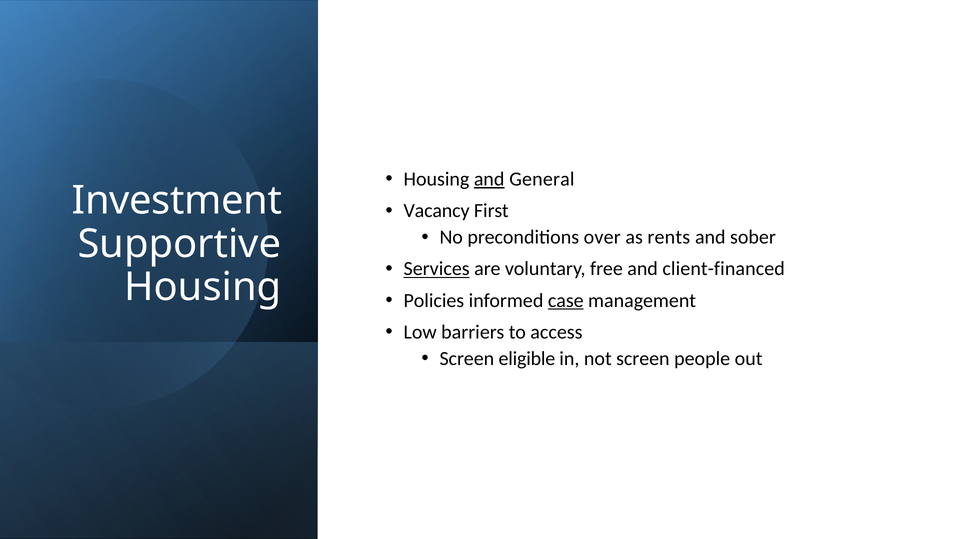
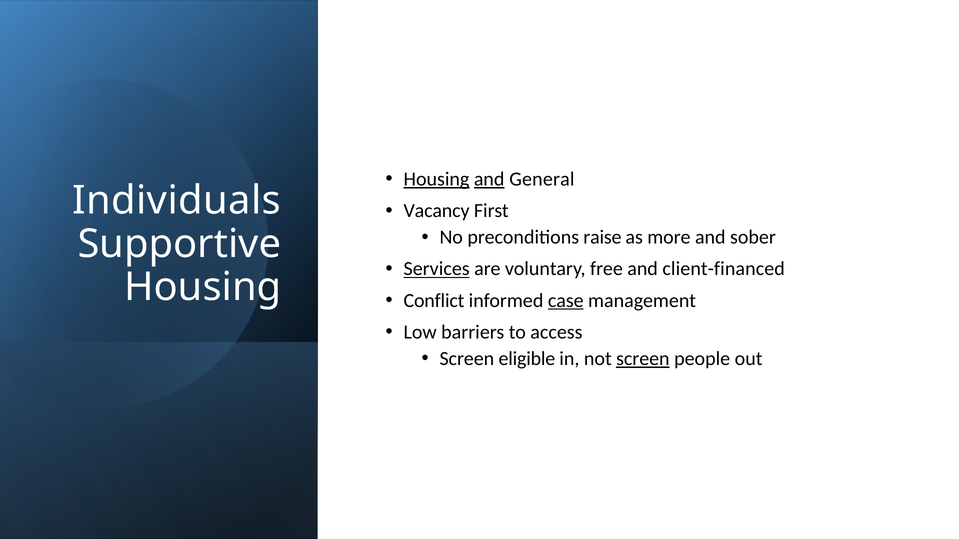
Housing underline: none -> present (436, 179)
Investment: Investment -> Individuals (177, 201)
over: over -> raise (602, 237)
rents: rents -> more (669, 237)
Policies: Policies -> Conflict (434, 301)
screen underline: none -> present (643, 359)
